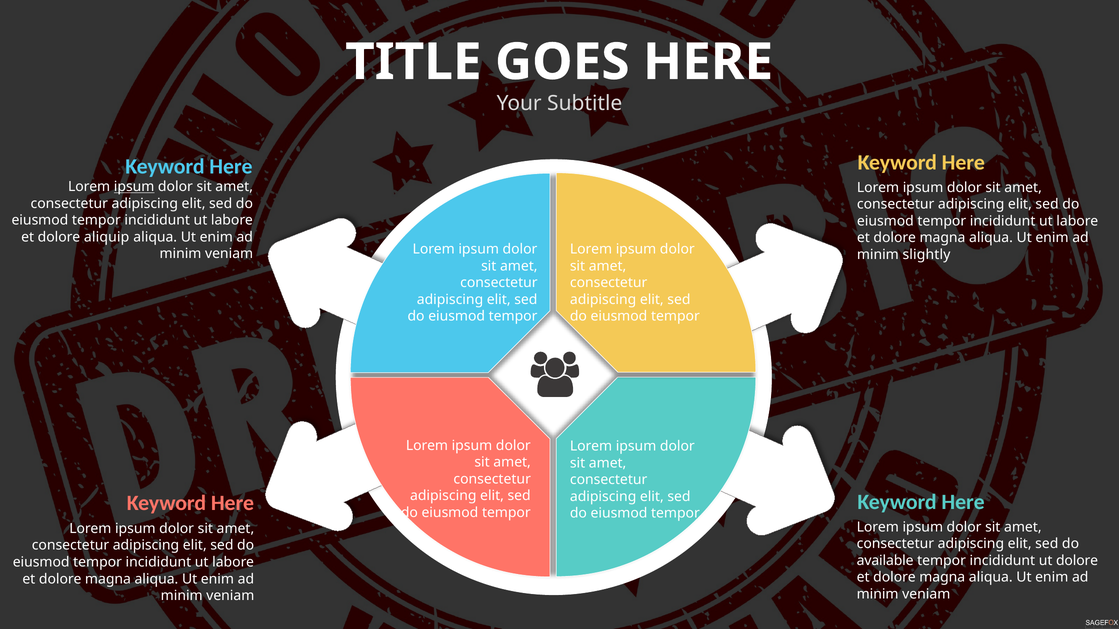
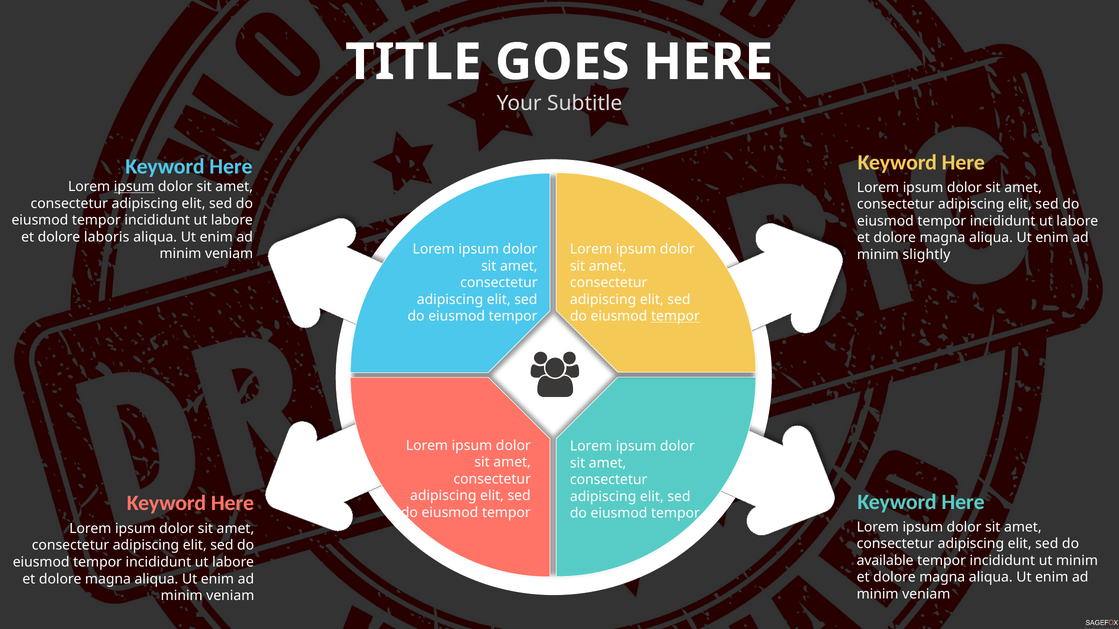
aliquip: aliquip -> laboris (107, 237)
tempor underline: none -> present (675, 317)
ut dolore: dolore -> minim (1077, 561)
